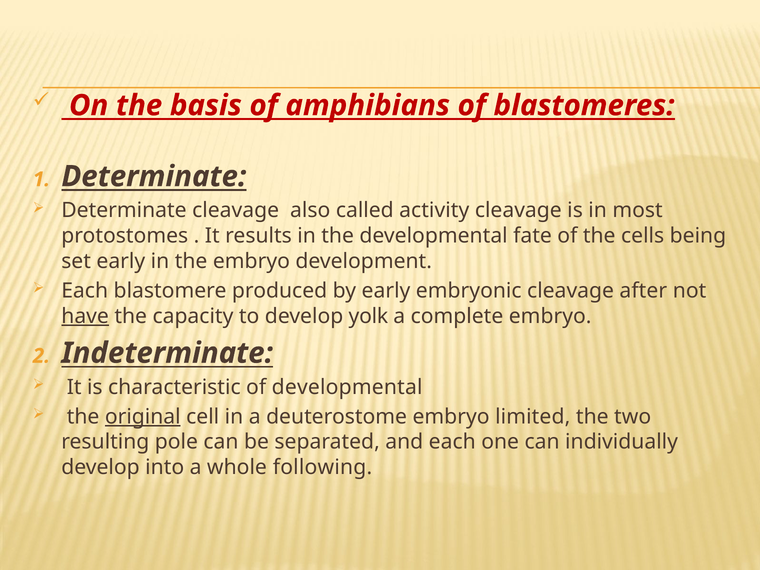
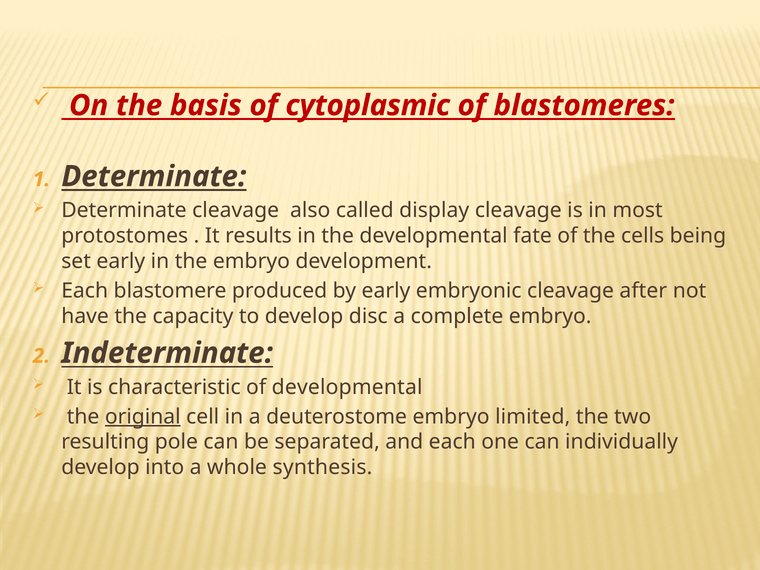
amphibians: amphibians -> cytoplasmic (368, 105)
activity: activity -> display (434, 210)
have underline: present -> none (85, 316)
yolk: yolk -> disc (368, 316)
following: following -> synthesis (322, 467)
